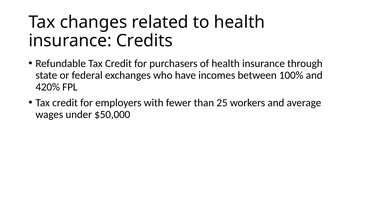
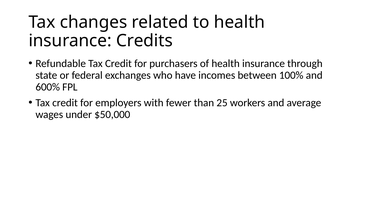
420%: 420% -> 600% (48, 87)
